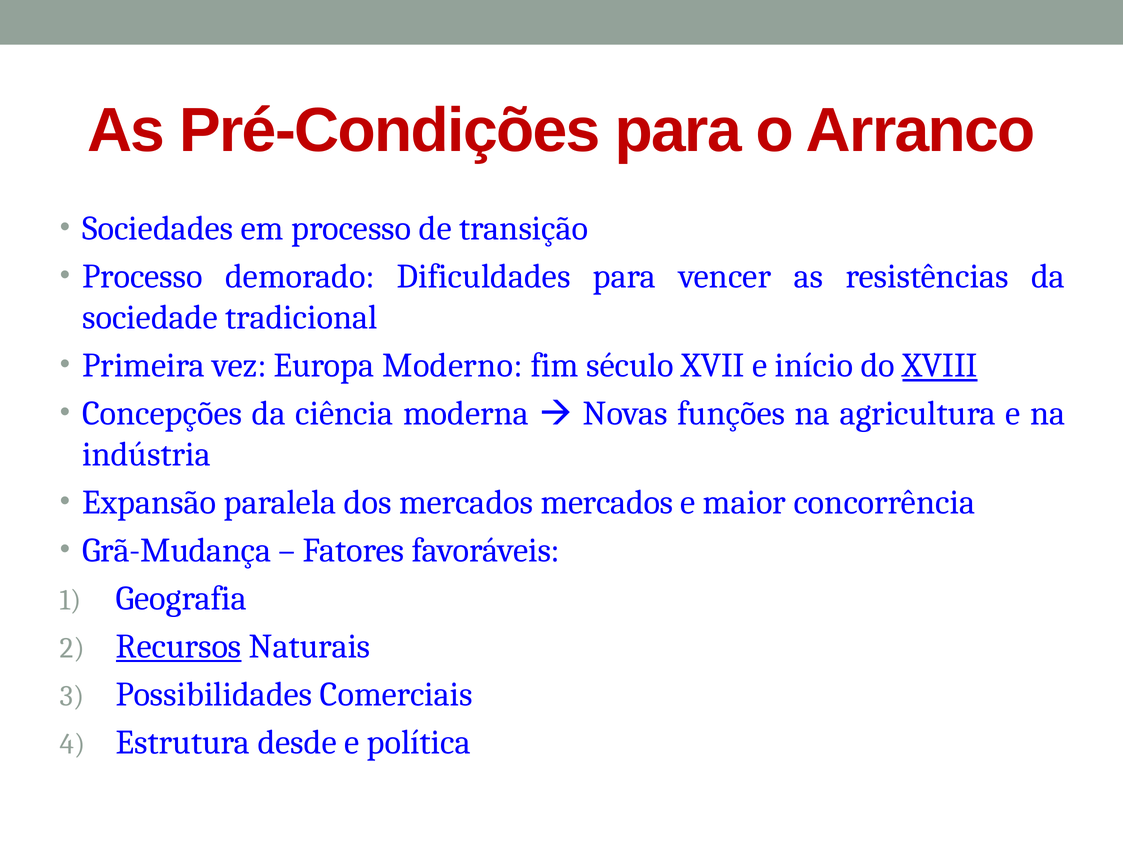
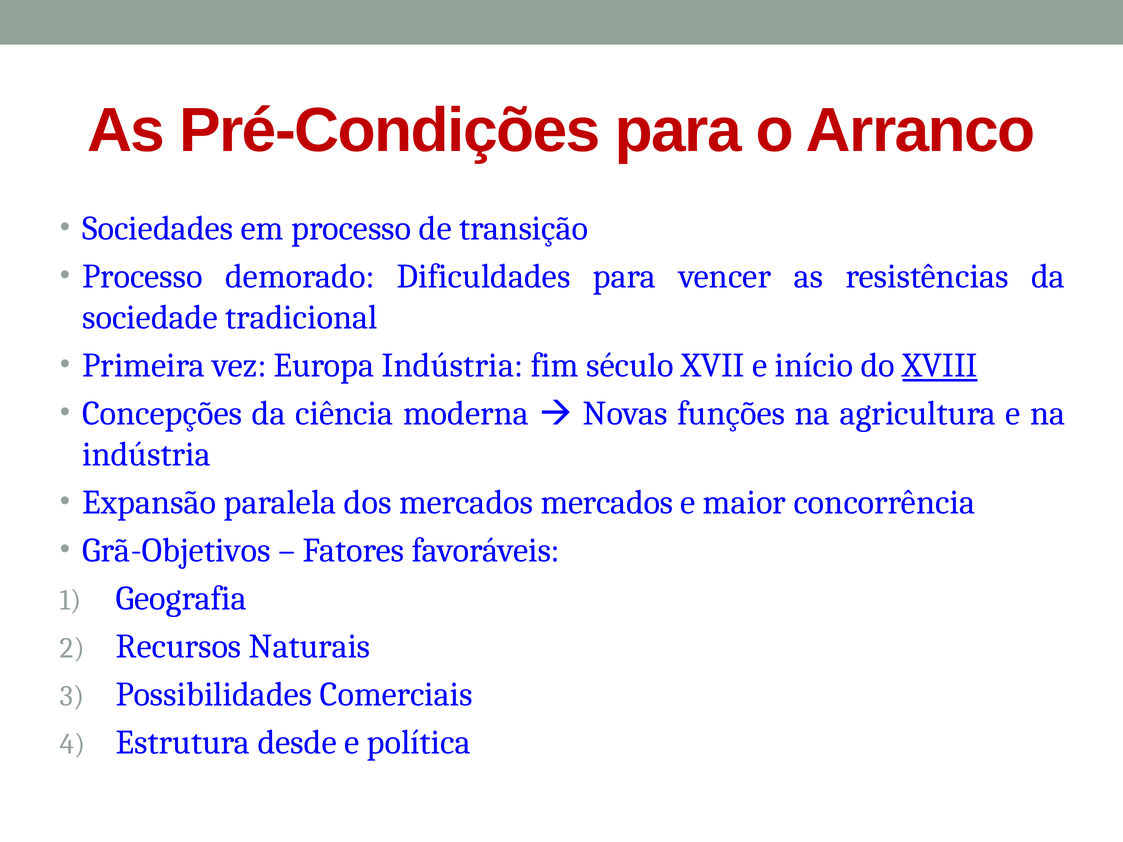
Europa Moderno: Moderno -> Indústria (453, 366)
Grã-Mudança: Grã-Mudança -> Grã-Objetivos (177, 551)
Recursos underline: present -> none (179, 647)
